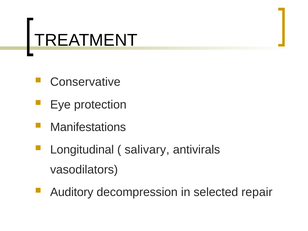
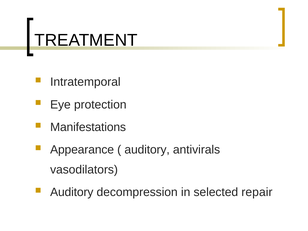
Conservative: Conservative -> Intratemporal (85, 82)
Longitudinal: Longitudinal -> Appearance (82, 150)
salivary: salivary -> auditory (147, 150)
